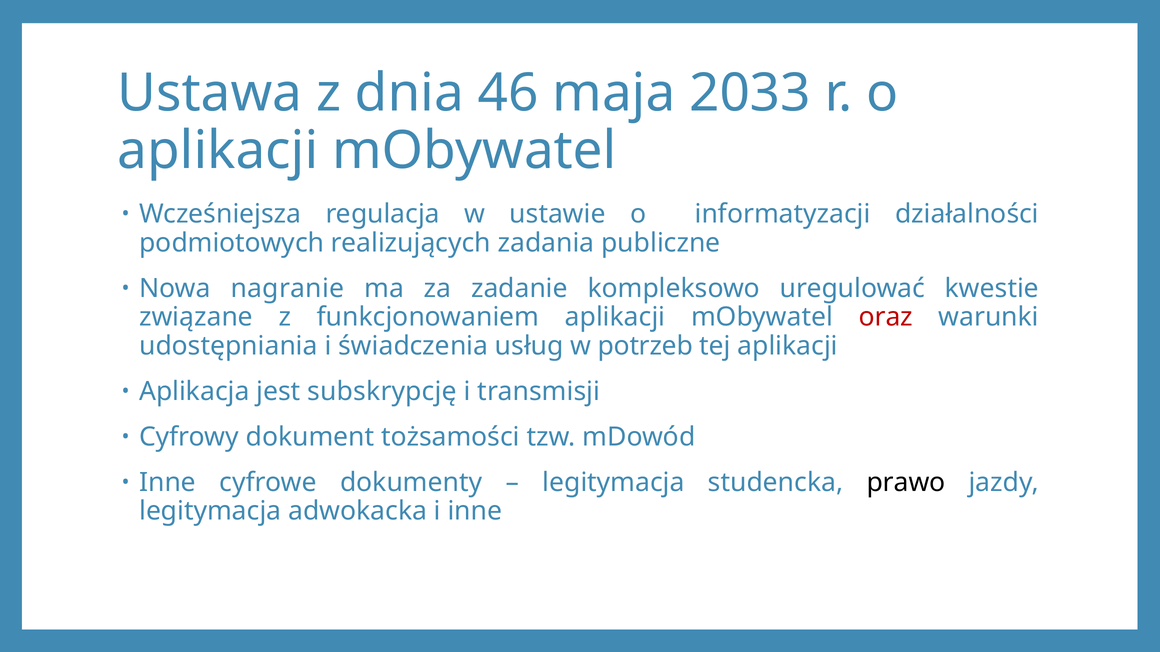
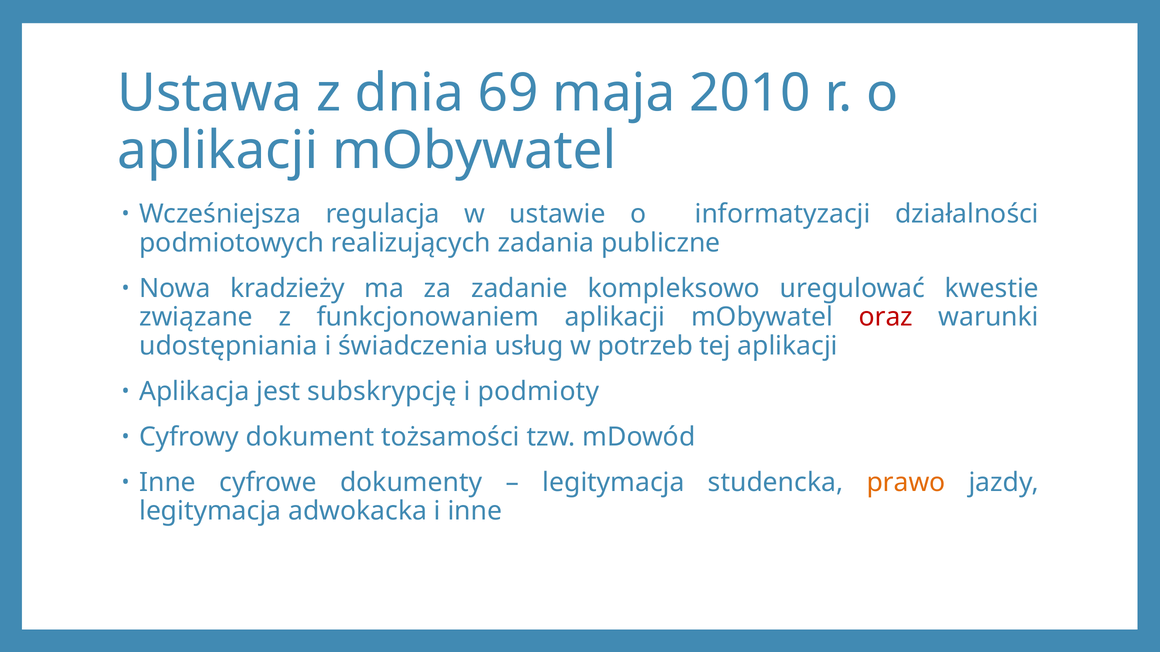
46: 46 -> 69 (508, 93)
2033: 2033 -> 2010 (750, 93)
nagranie: nagranie -> kradzieży (288, 289)
transmisji: transmisji -> podmioty (539, 392)
prawo colour: black -> orange (906, 483)
